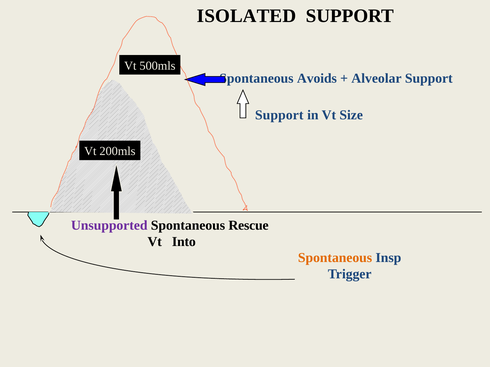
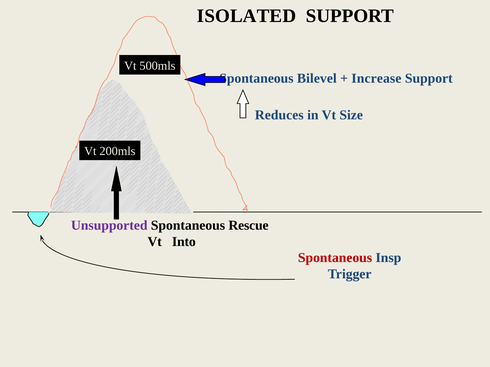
Avoids: Avoids -> Bilevel (317, 79)
Alveolar: Alveolar -> Increase (376, 79)
Support: Support -> Reduces (279, 115)
Spontaneous colour: orange -> red (335, 258)
